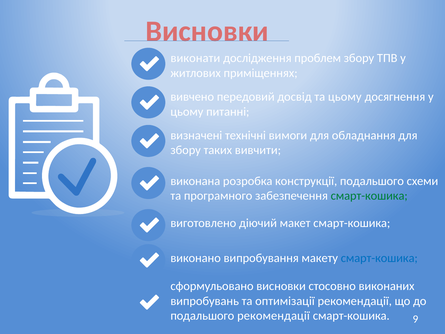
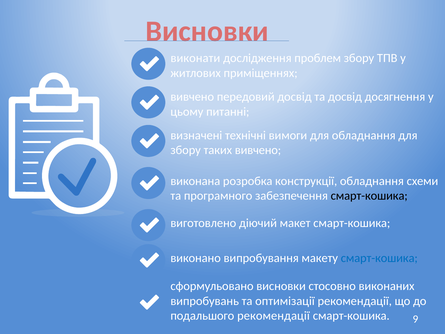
та цьому: цьому -> досвід (345, 97)
таких вивчити: вивчити -> вивчено (258, 150)
конструкції подальшого: подальшого -> обладнання (372, 181)
смарт-кошика colour: green -> black (369, 196)
